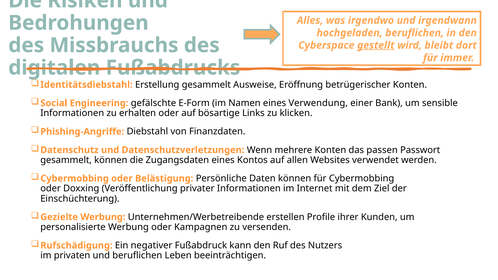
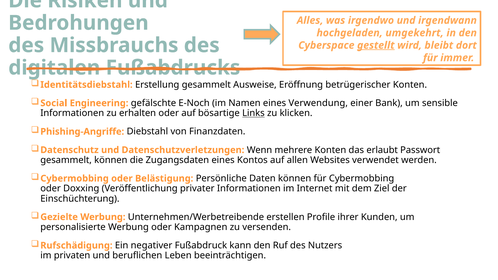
hochgeladen beruflichen: beruflichen -> umgekehrt (415, 33)
E-Form: E-Form -> E-Noch (194, 103)
Links underline: none -> present (253, 113)
passen: passen -> erlaubt (382, 150)
